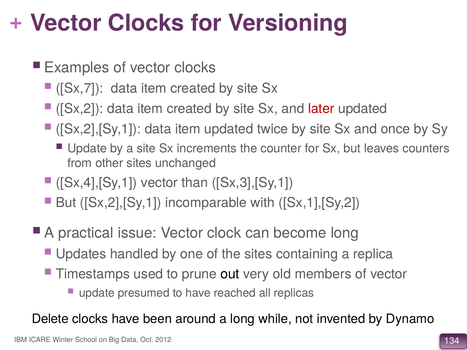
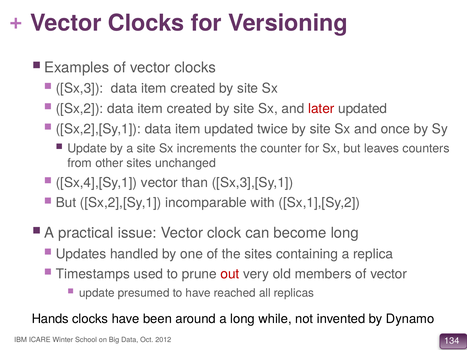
Sx,7: Sx,7 -> Sx,3 (80, 89)
out colour: black -> red (230, 274)
Delete: Delete -> Hands (50, 319)
